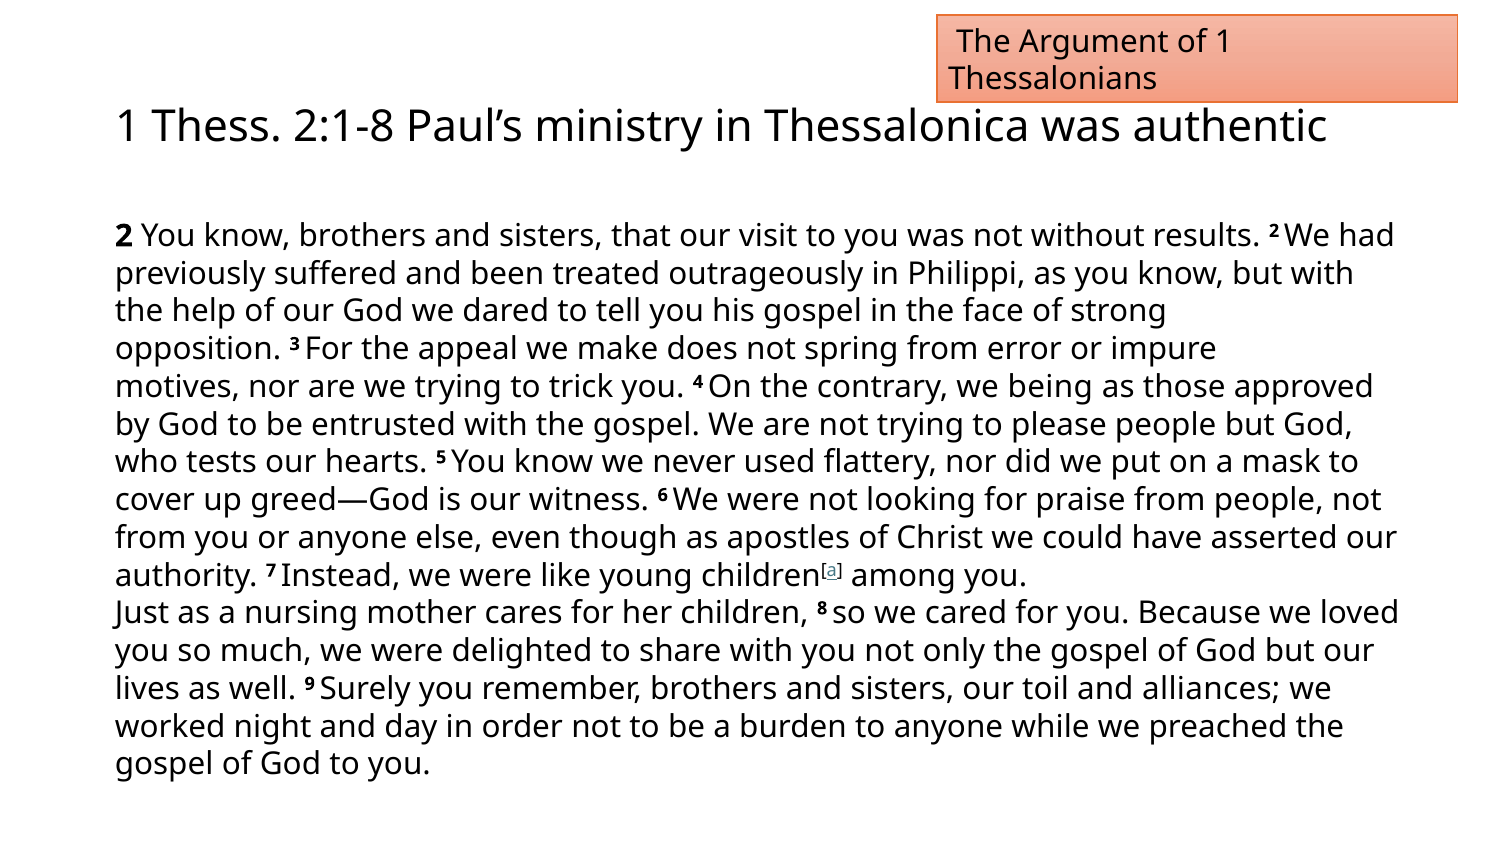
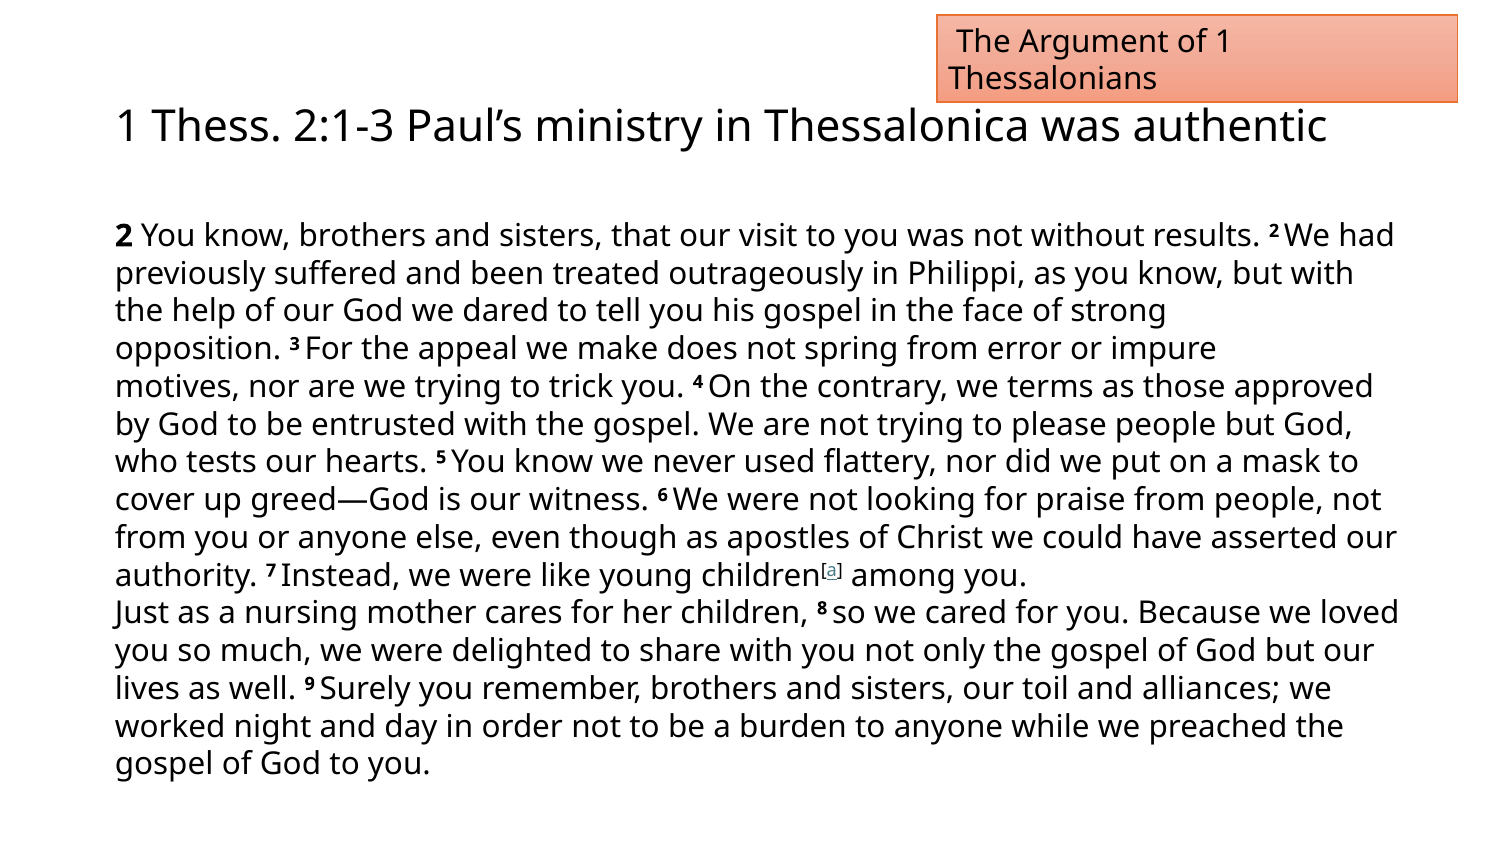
2:1-8: 2:1-8 -> 2:1-3 (344, 127)
being: being -> terms (1050, 387)
